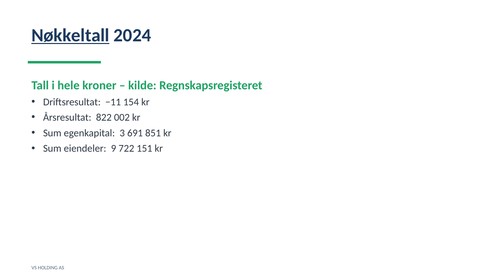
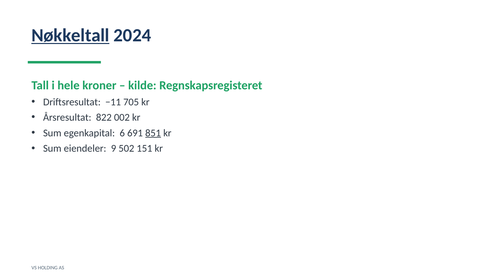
154: 154 -> 705 (131, 102)
3: 3 -> 6 (122, 133)
851 underline: none -> present (153, 133)
722: 722 -> 502 (126, 148)
